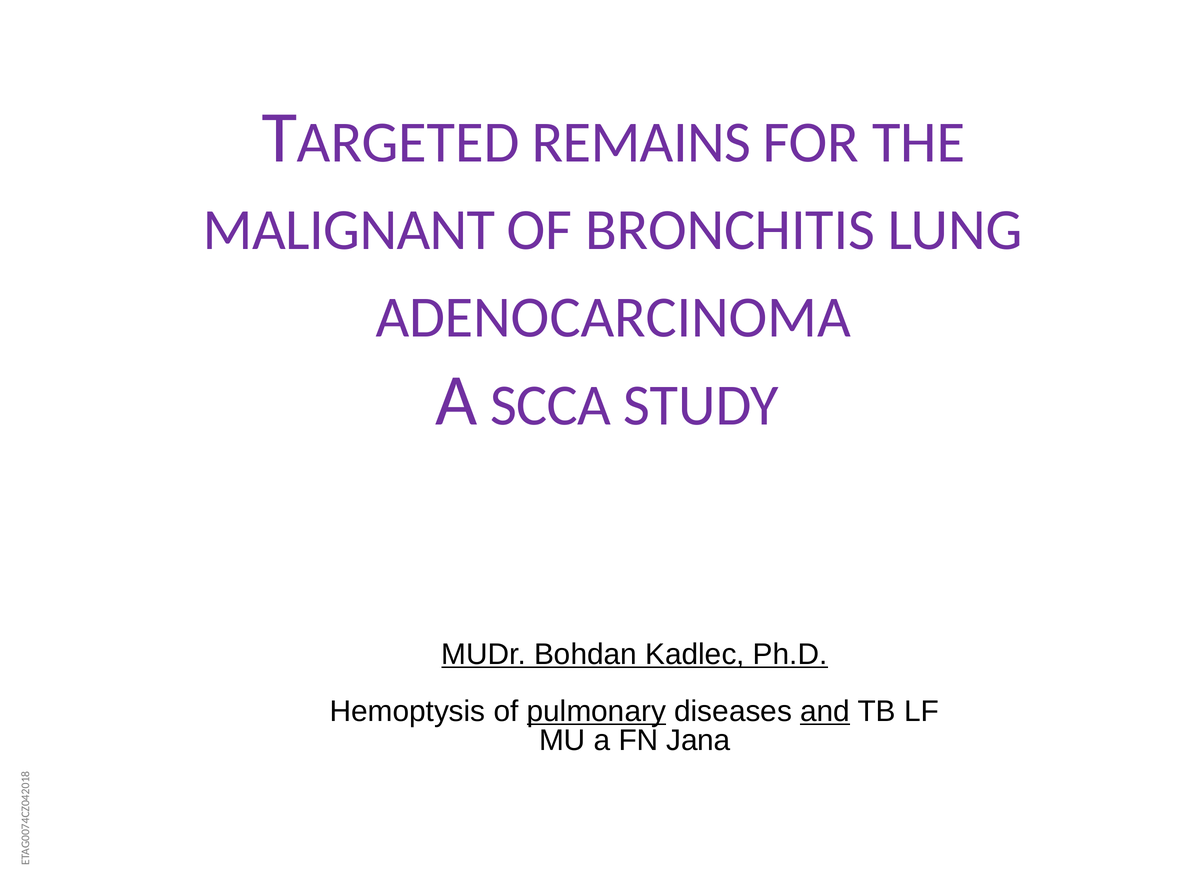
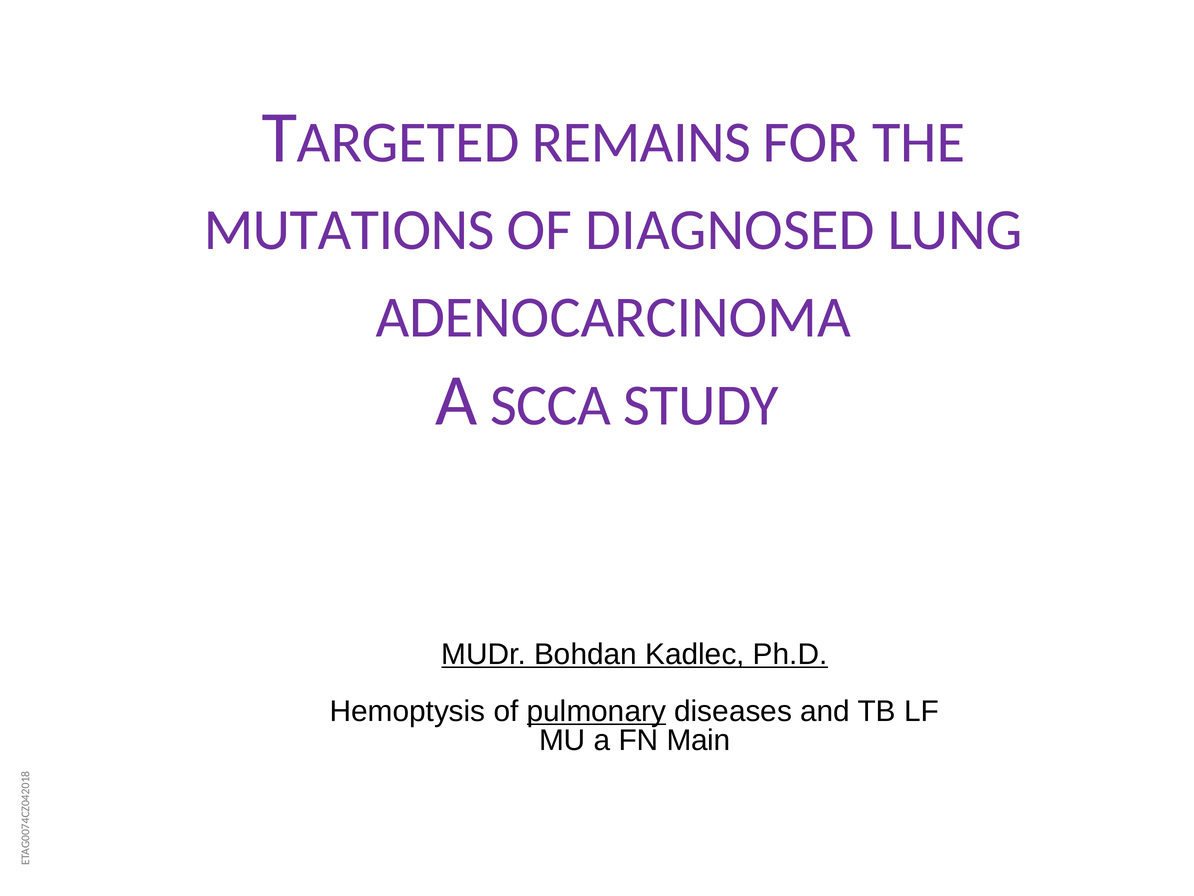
MALIGNANT: MALIGNANT -> MUTATIONS (349, 230)
BRONCHITIS: BRONCHITIS -> DIAGNOSED (730, 230)
and underline: present -> none (825, 711)
FN Jana: Jana -> Main (698, 740)
